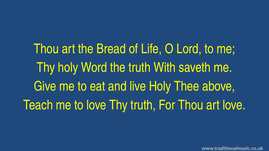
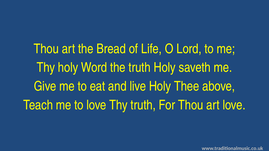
truth With: With -> Holy (165, 68)
